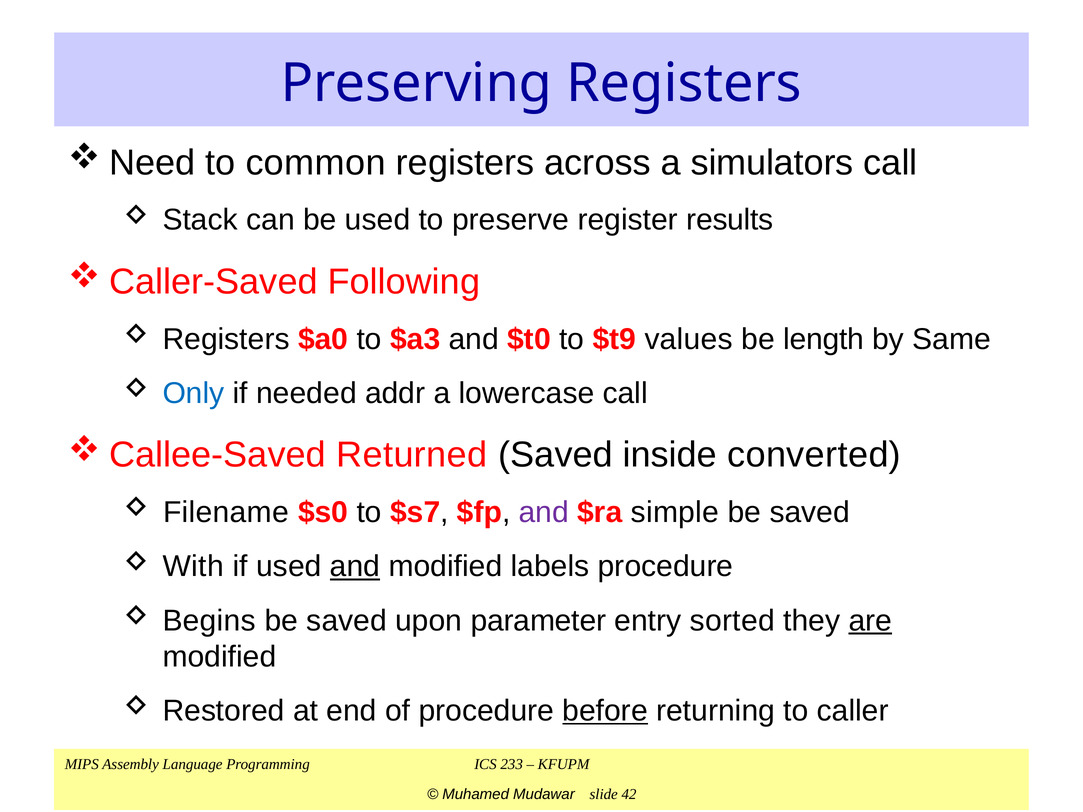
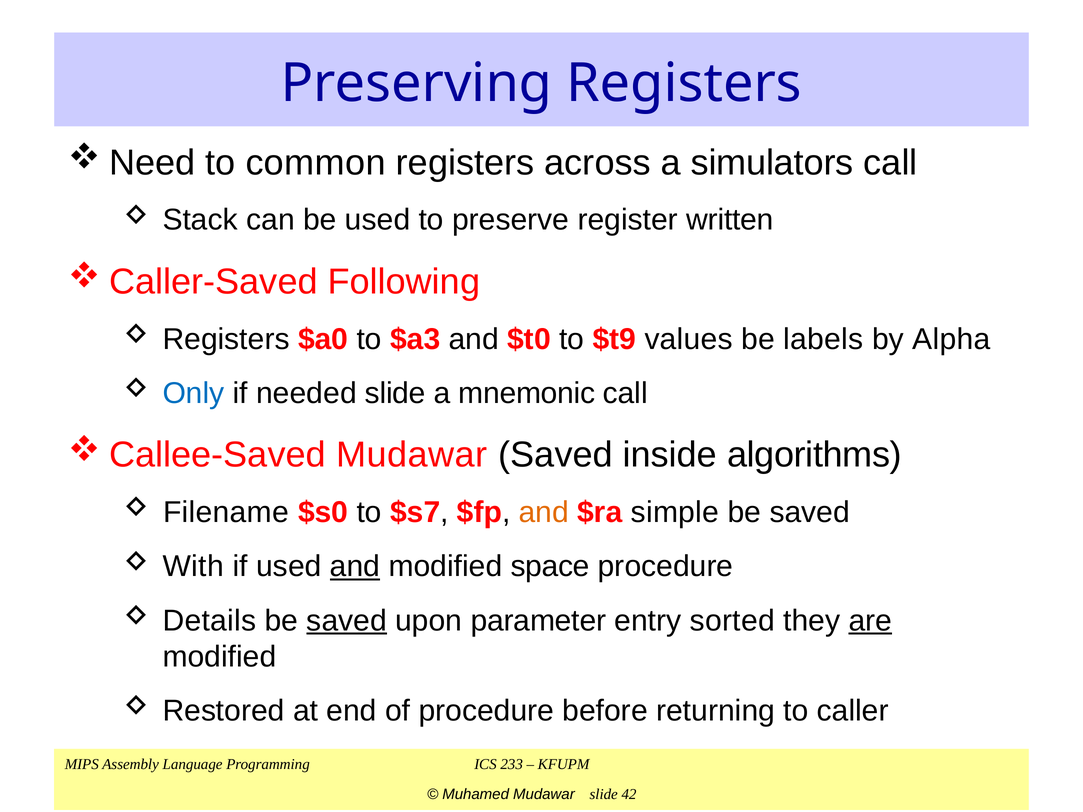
results: results -> written (730, 220)
length: length -> labels (823, 339)
Same: Same -> Alpha (951, 339)
needed addr: addr -> slide (395, 393)
lowercase: lowercase -> mnemonic (527, 393)
Returned: Returned -> Mudawar (412, 455)
converted: converted -> algorithms (814, 455)
and colour: purple -> orange (544, 512)
labels: labels -> space (550, 567)
Begins: Begins -> Details (209, 621)
saved underline: none -> present (347, 621)
before underline: present -> none (605, 711)
